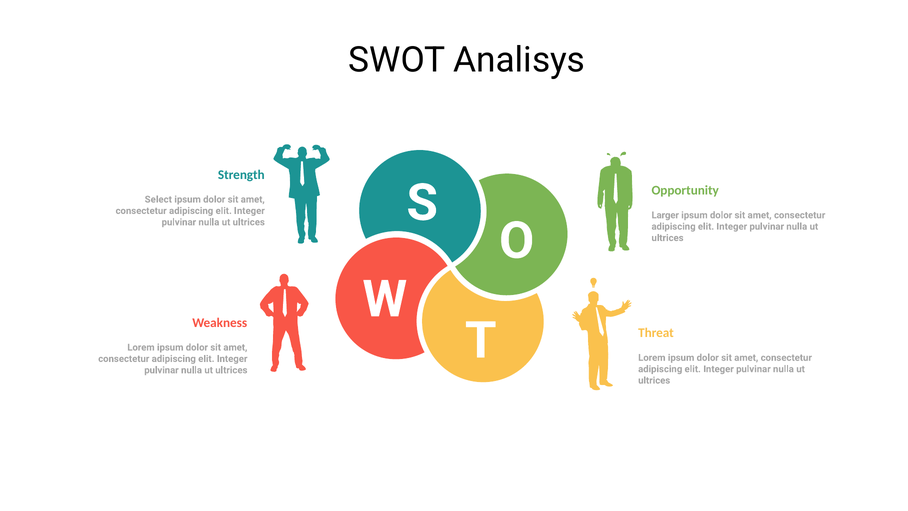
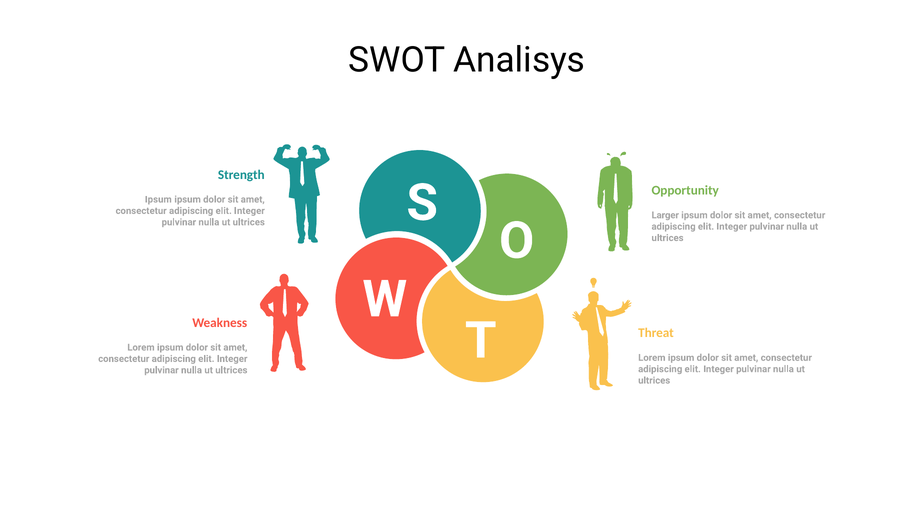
Select: Select -> Ipsum (158, 199)
